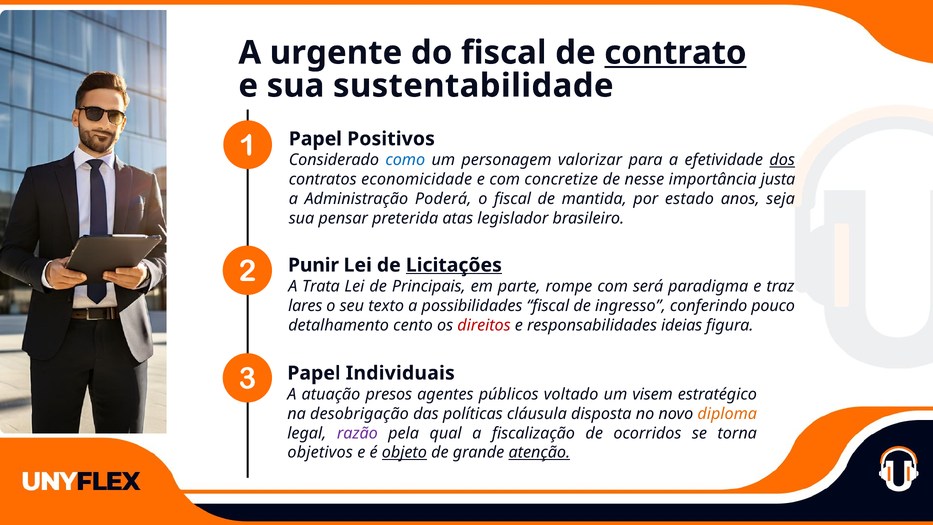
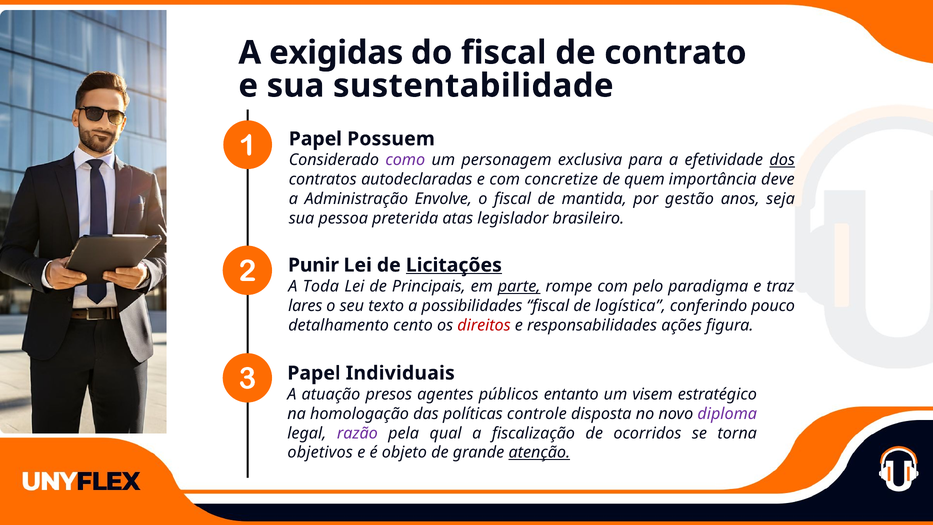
urgente: urgente -> exigidas (336, 53)
contrato underline: present -> none (675, 53)
Positivos: Positivos -> Possuem (391, 139)
como colour: blue -> purple (405, 160)
valorizar: valorizar -> exclusiva (590, 160)
economicidade: economicidade -> autodeclaradas (417, 179)
nesse: nesse -> quem (644, 179)
justa: justa -> deve (778, 179)
Poderá: Poderá -> Envolve (443, 199)
estado: estado -> gestão (689, 199)
pensar: pensar -> pessoa (343, 218)
Trata: Trata -> Toda (321, 286)
parte underline: none -> present (519, 286)
será: será -> pelo (648, 286)
ingresso: ingresso -> logística (630, 306)
ideias: ideias -> ações (682, 325)
voltado: voltado -> entanto (571, 394)
desobrigação: desobrigação -> homologação (359, 414)
cláusula: cláusula -> controle (537, 414)
diploma colour: orange -> purple (727, 414)
objeto underline: present -> none (404, 452)
